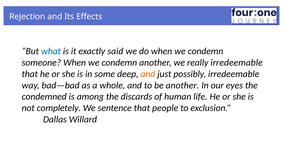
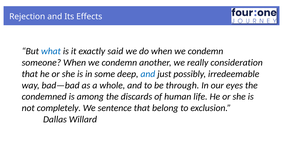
really irredeemable: irredeemable -> consideration (237, 63)
and colour: orange -> blue (148, 74)
be another: another -> through (182, 85)
people: people -> belong (165, 108)
